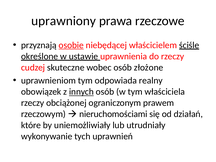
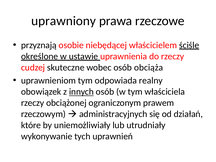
osobie underline: present -> none (71, 45)
złożone: złożone -> obciąża (149, 67)
nieruchomościami: nieruchomościami -> administracyjnych (113, 114)
